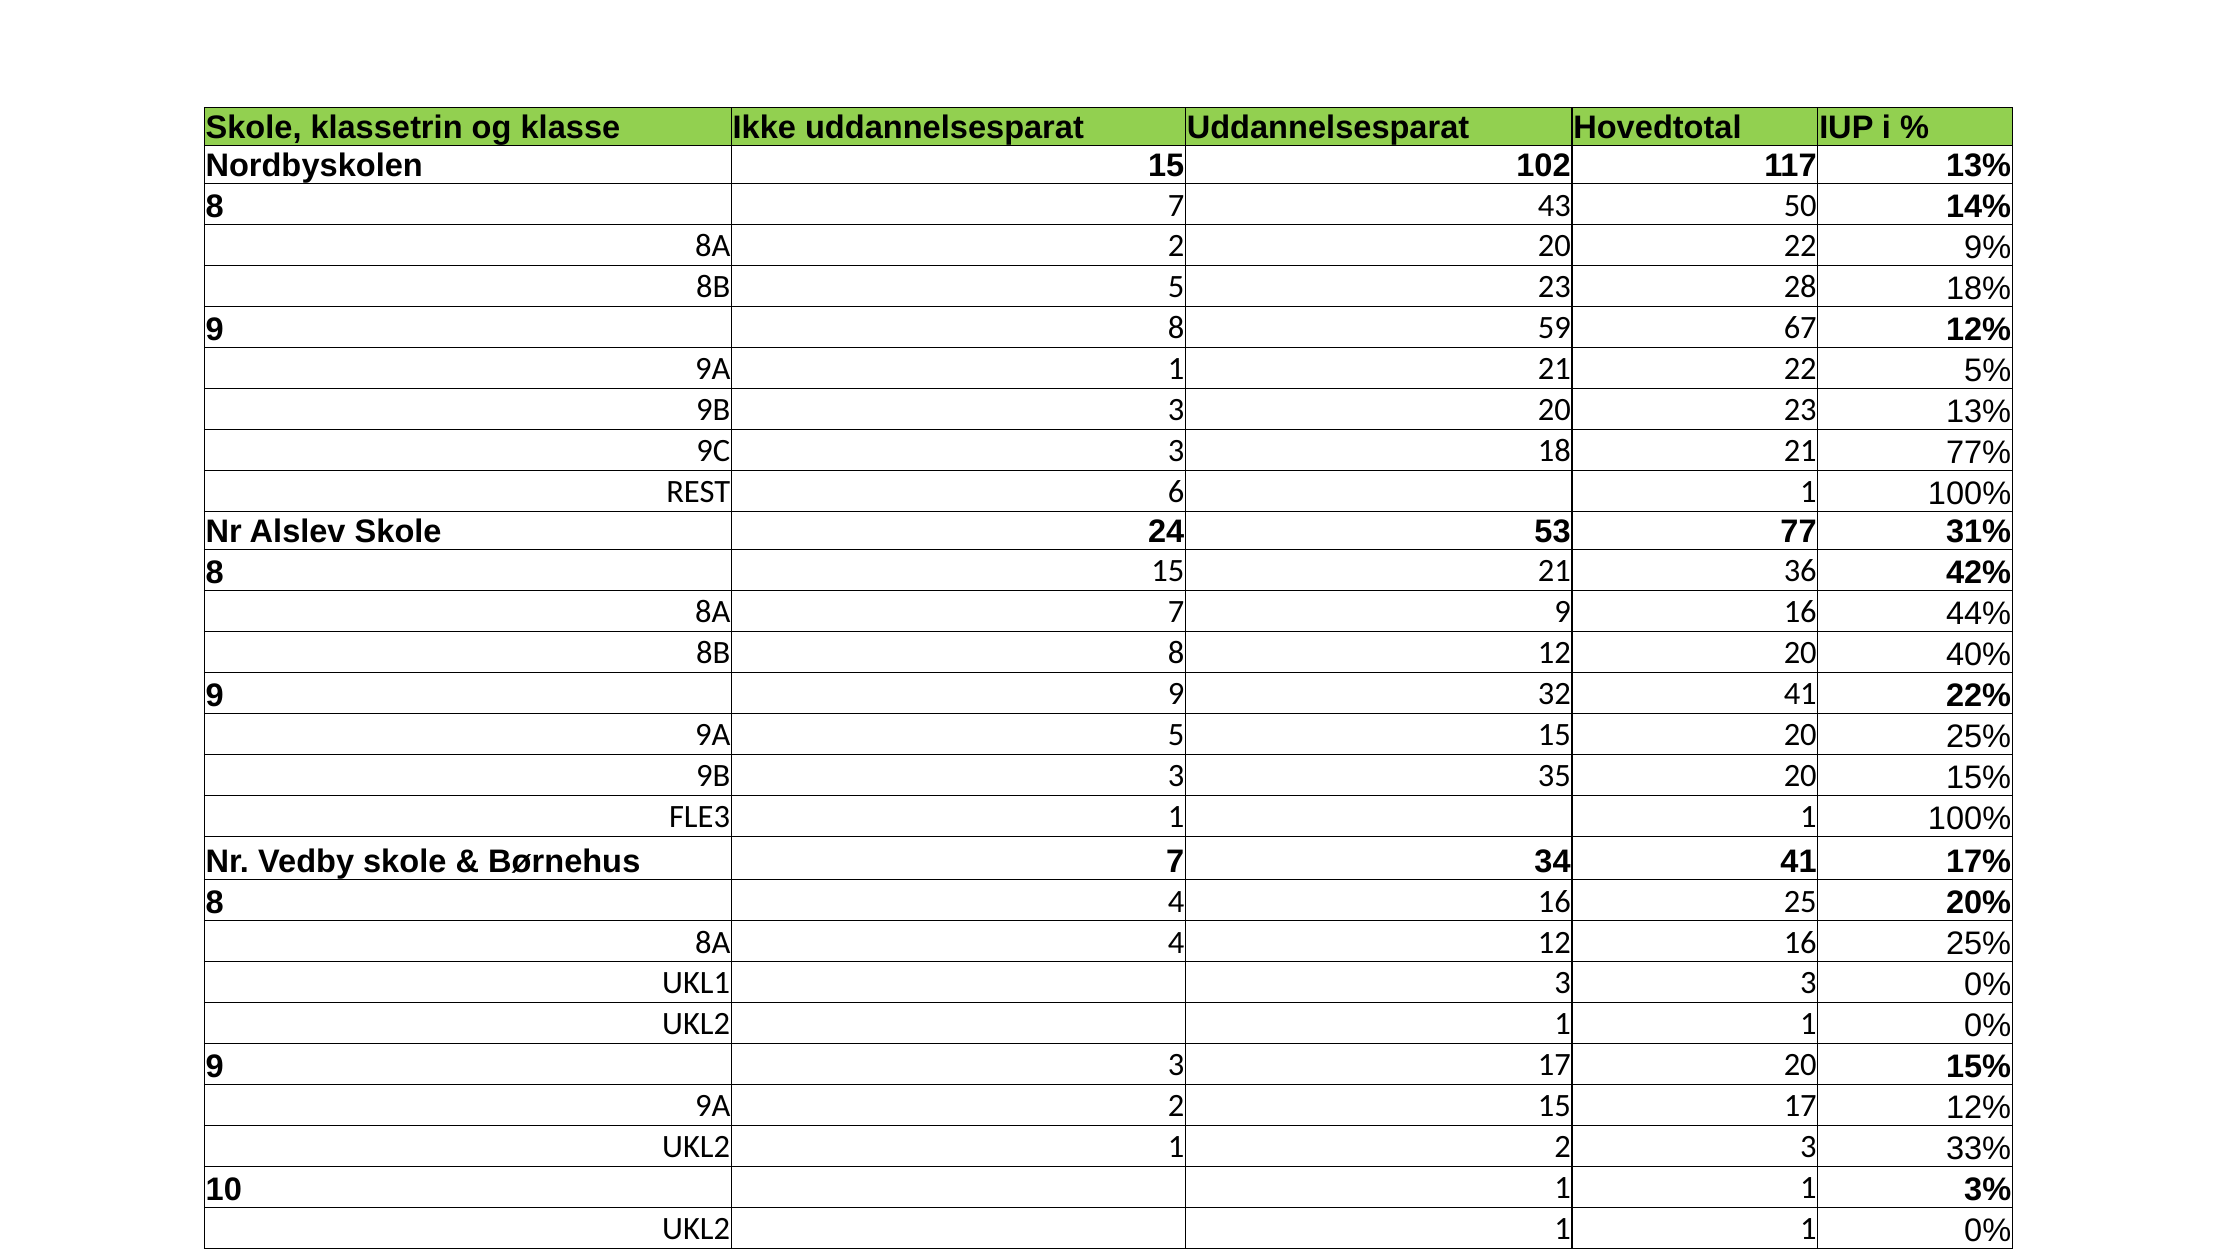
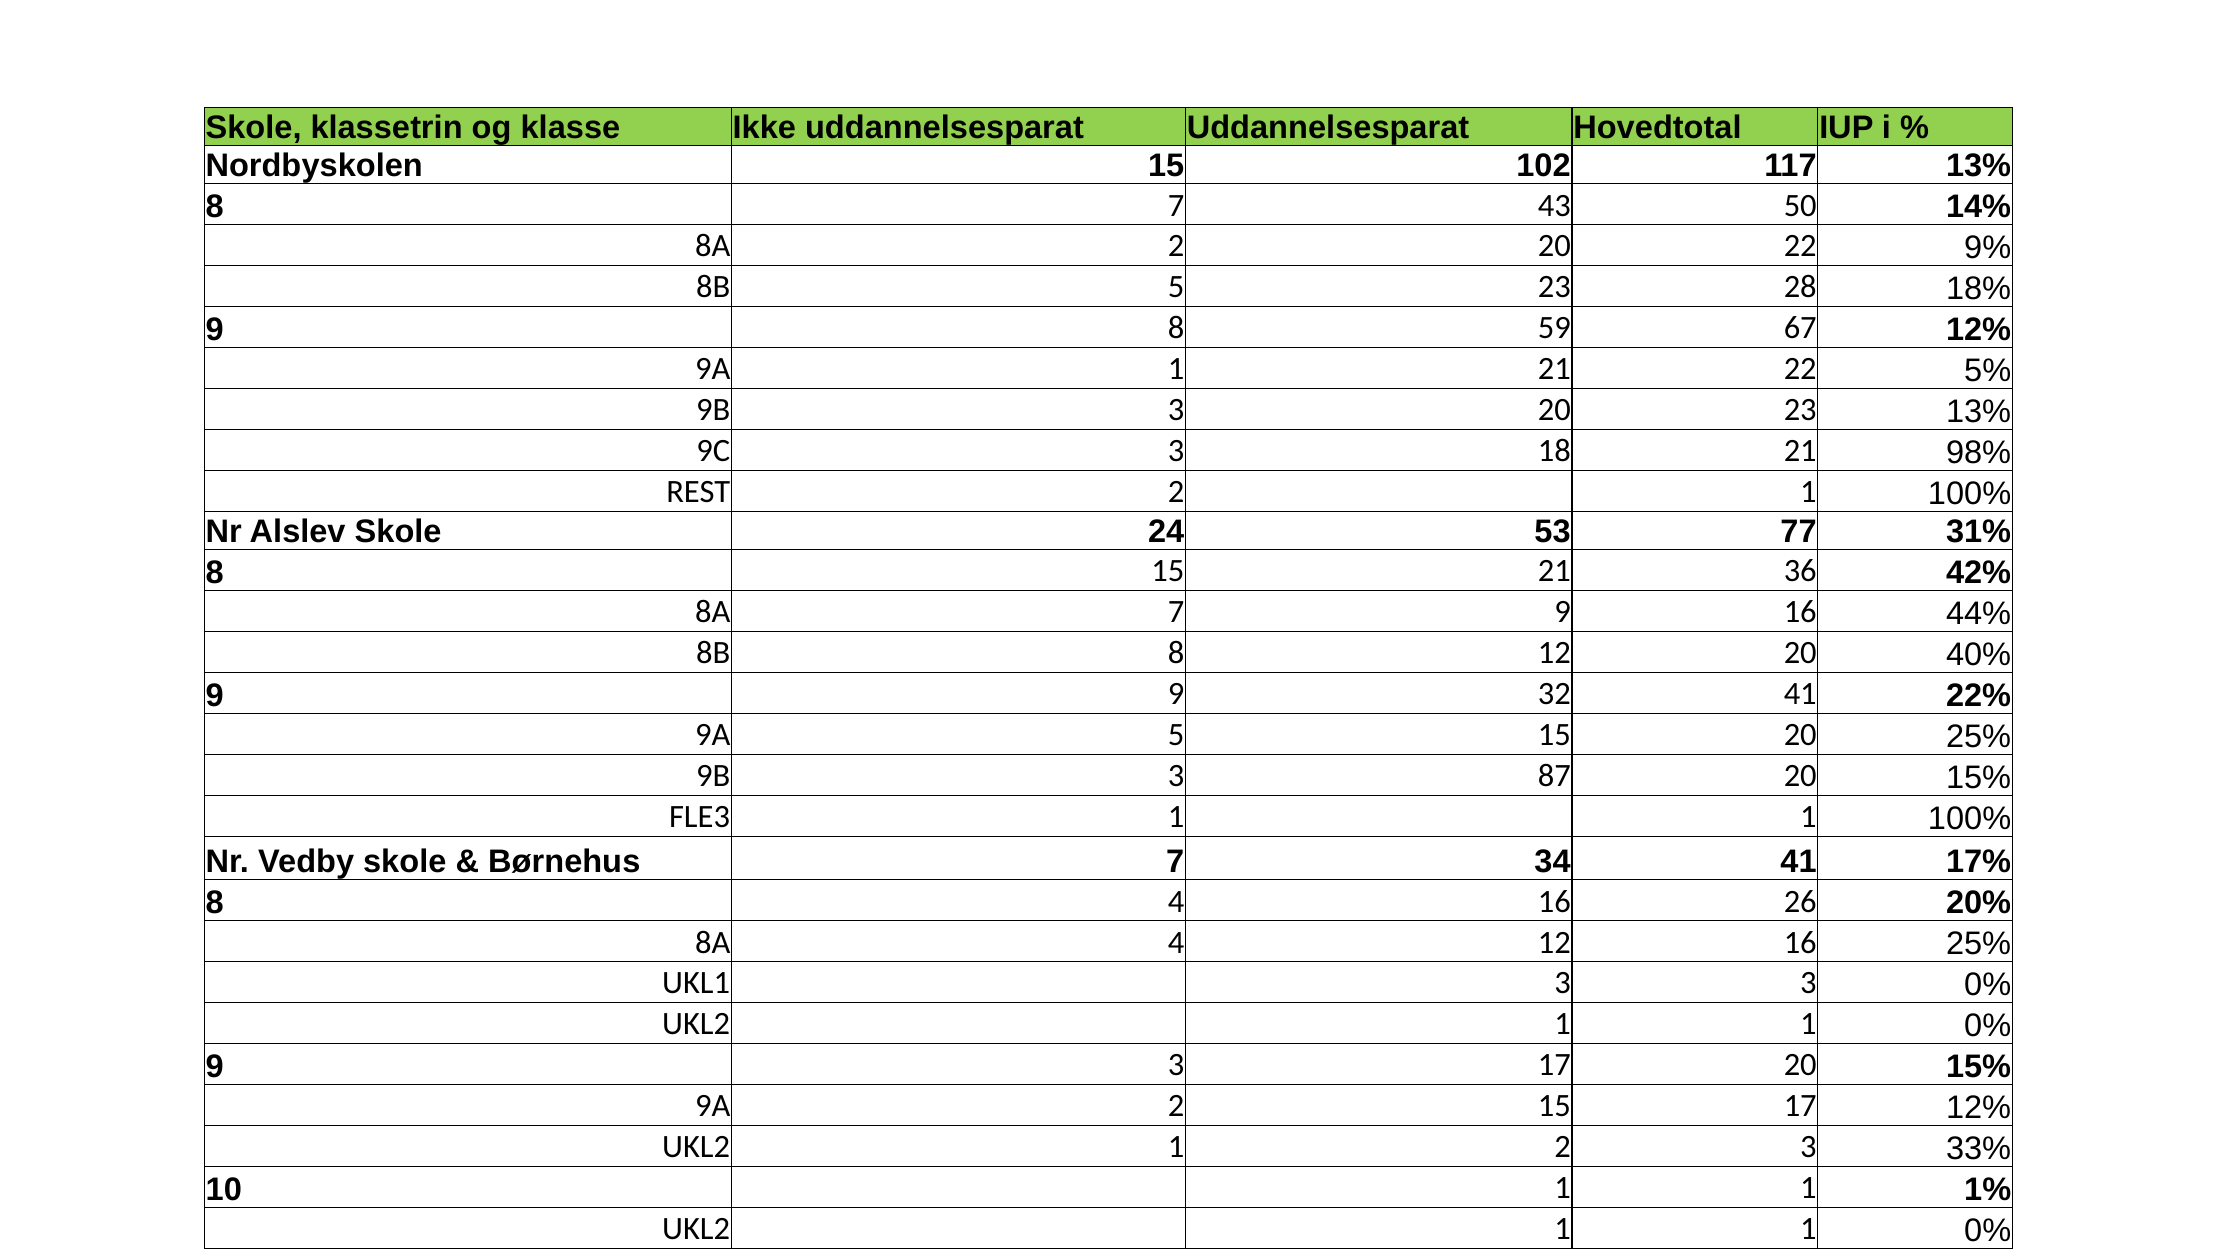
77%: 77% -> 98% (1979, 453)
REST 6: 6 -> 2 (1176, 492)
35: 35 -> 87 (1554, 776)
25: 25 -> 26 (1800, 901)
3%: 3% -> 1% (1988, 1190)
